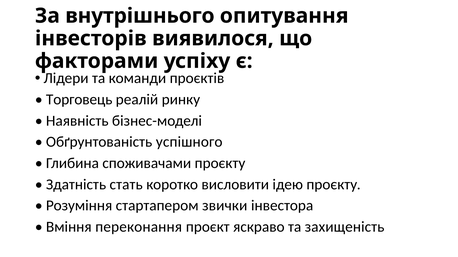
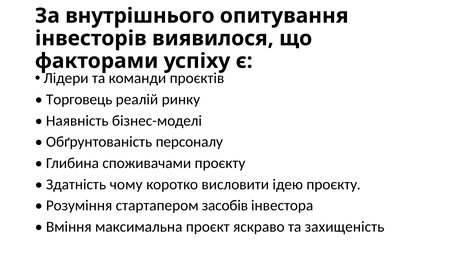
успішного: успішного -> персоналу (189, 142)
стать: стать -> чому (126, 185)
звички: звички -> засобів (225, 206)
переконання: переконання -> максимальна (139, 227)
